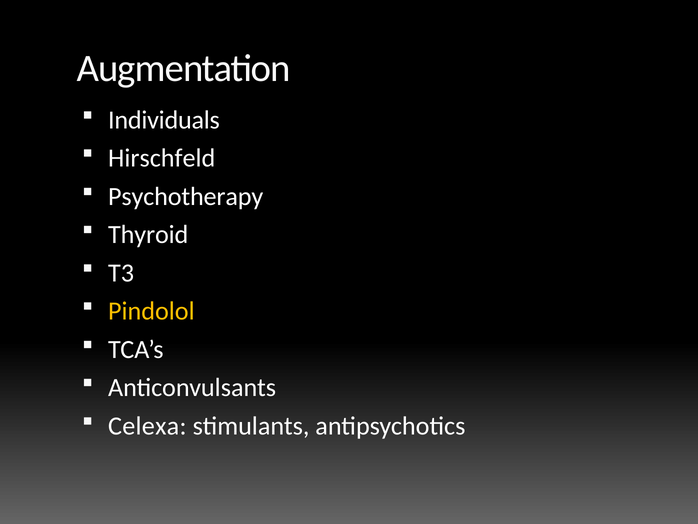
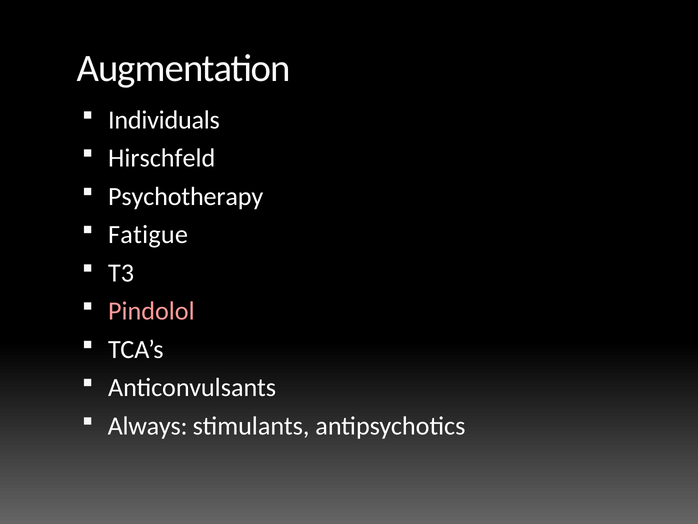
Thyroid: Thyroid -> Fatigue (148, 235)
Pindolol colour: yellow -> pink (151, 311)
Celexa: Celexa -> Always (148, 426)
